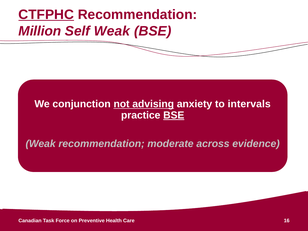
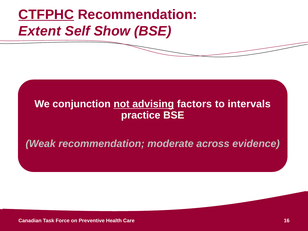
Million: Million -> Extent (40, 31)
Self Weak: Weak -> Show (112, 31)
anxiety: anxiety -> factors (194, 104)
BSE underline: present -> none (174, 115)
